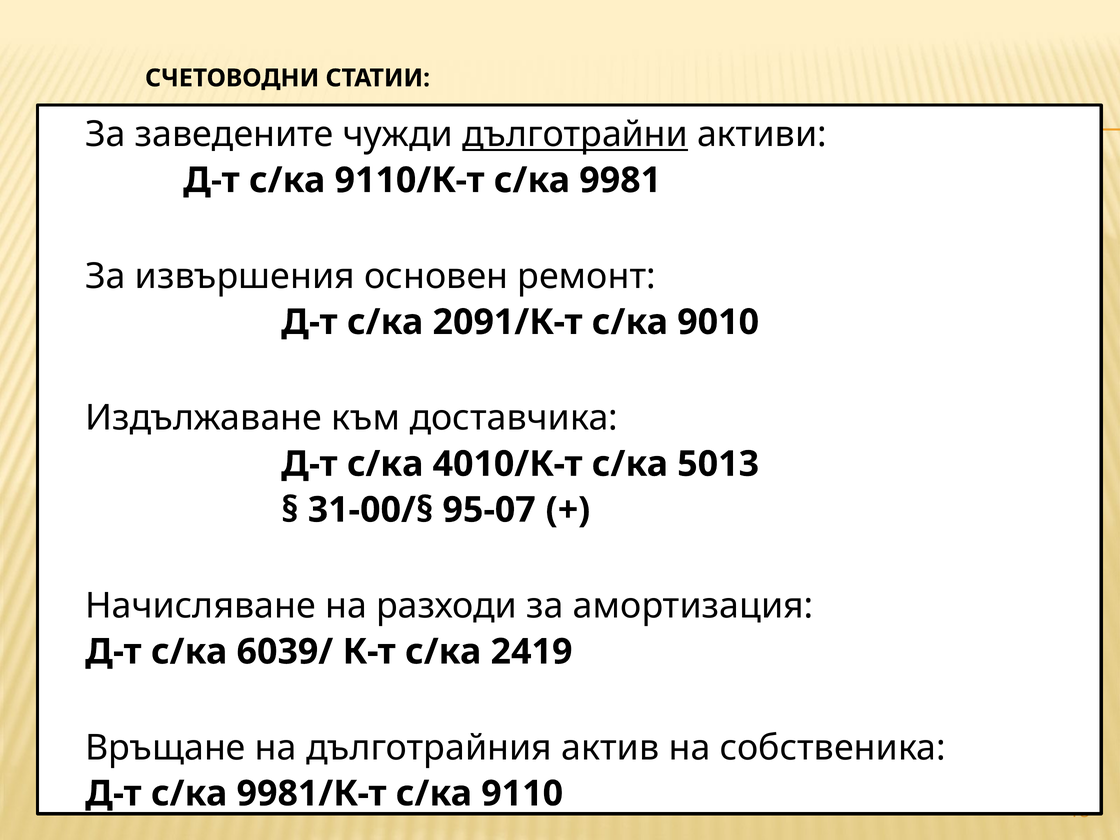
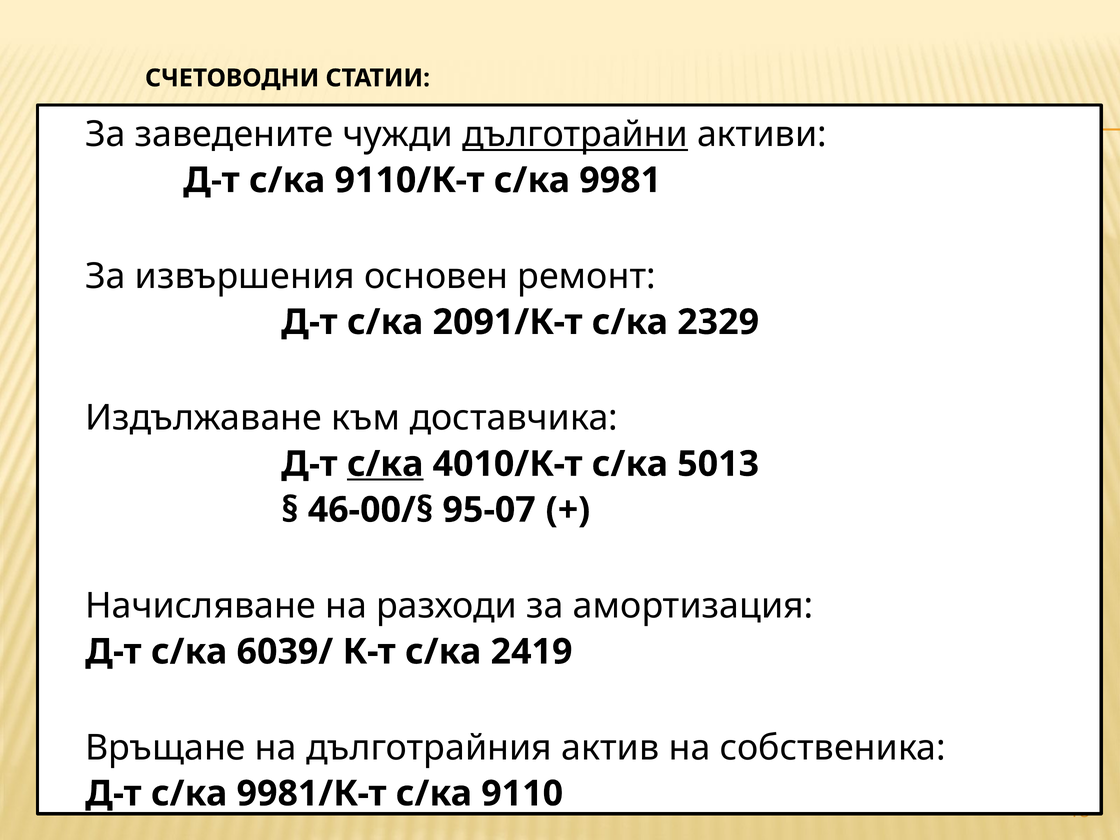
9010: 9010 -> 2329 (718, 322)
с/ка underline: none -> present (385, 464)
31-00/§: 31-00/§ -> 46-00/§ (371, 510)
